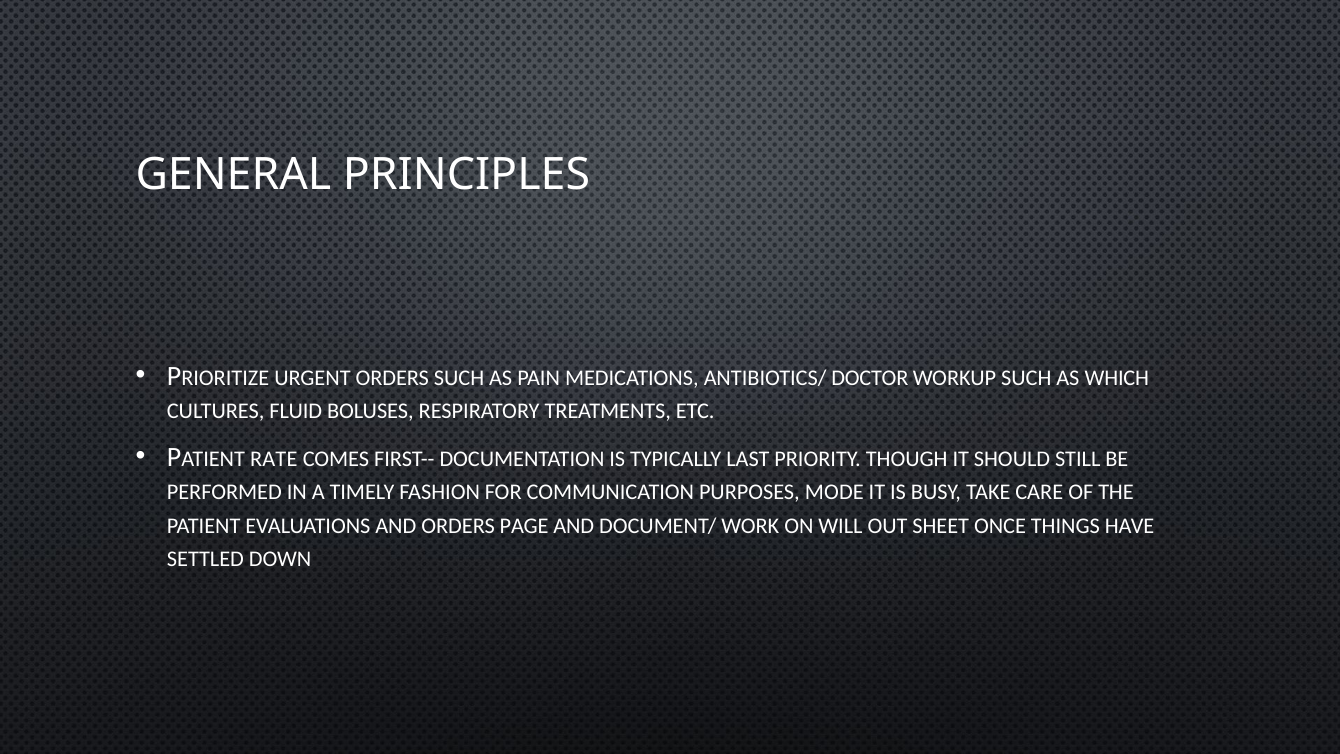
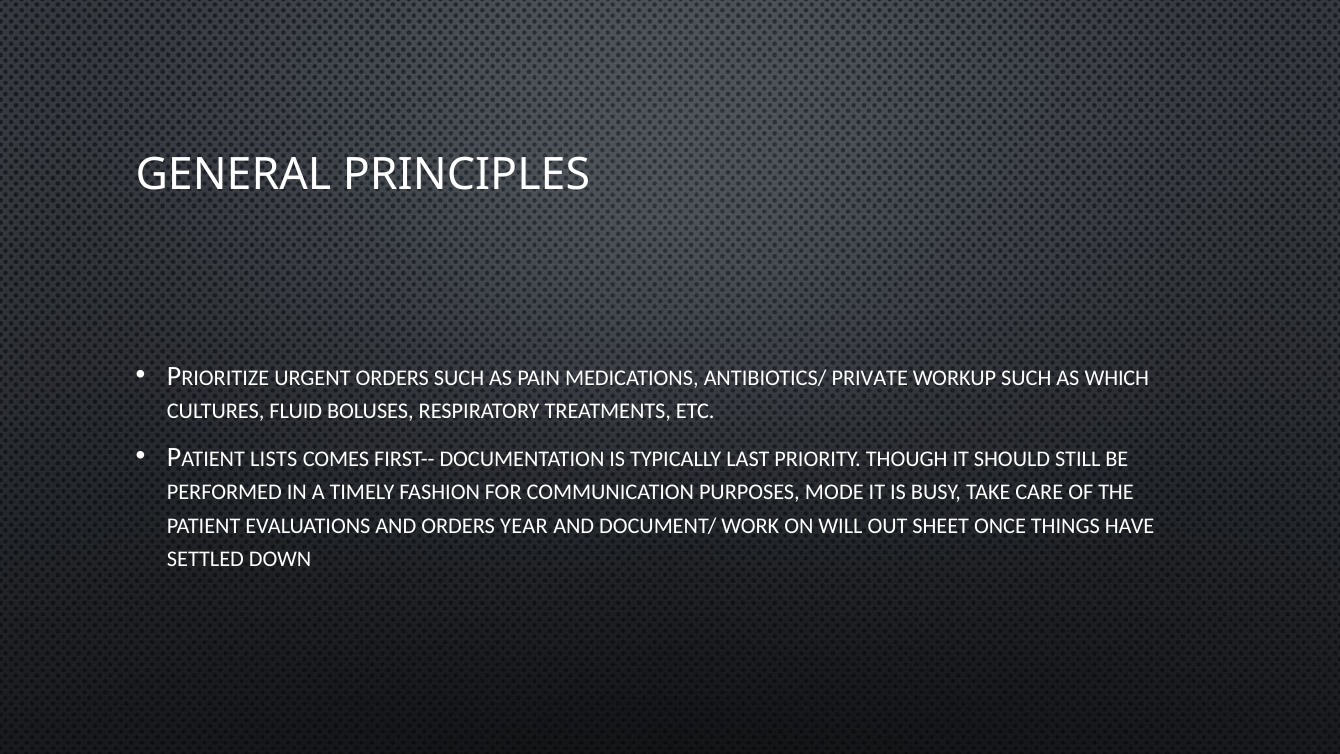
DOCTOR: DOCTOR -> PRIVATE (870, 378)
RATE: RATE -> LISTS (274, 459)
PAGE: PAGE -> YEAR (524, 526)
